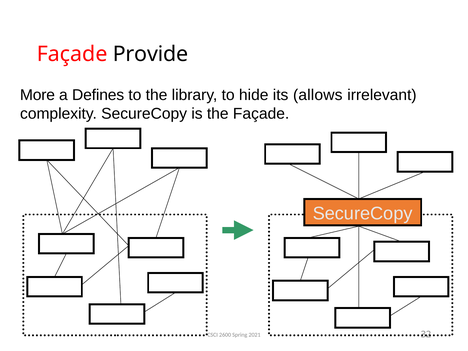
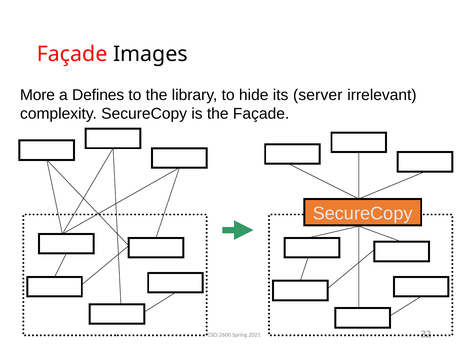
Provide: Provide -> Images (150, 54)
allows: allows -> server (318, 95)
